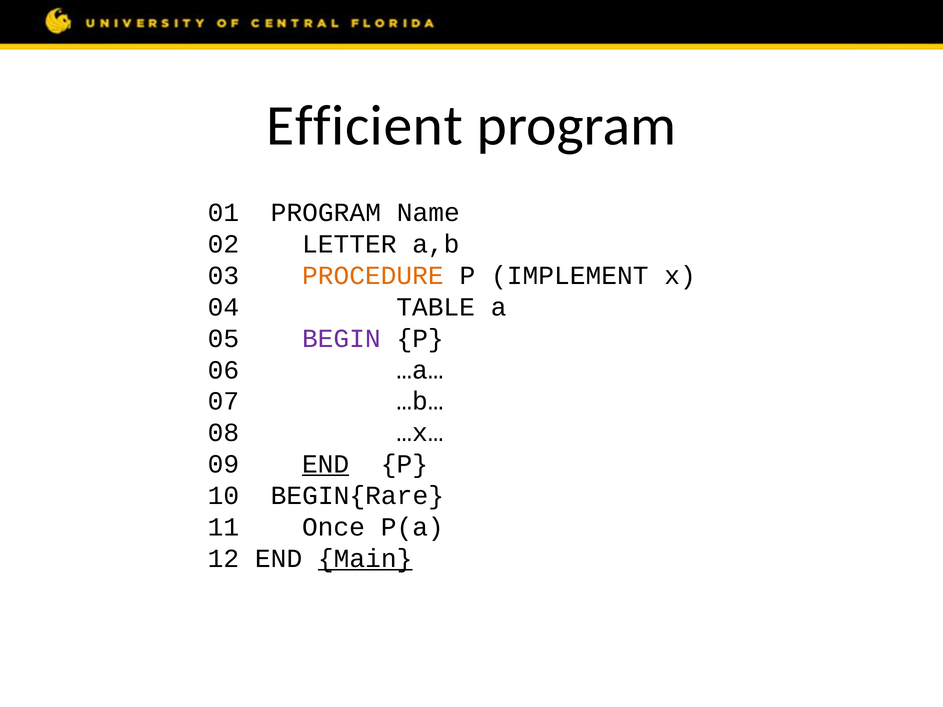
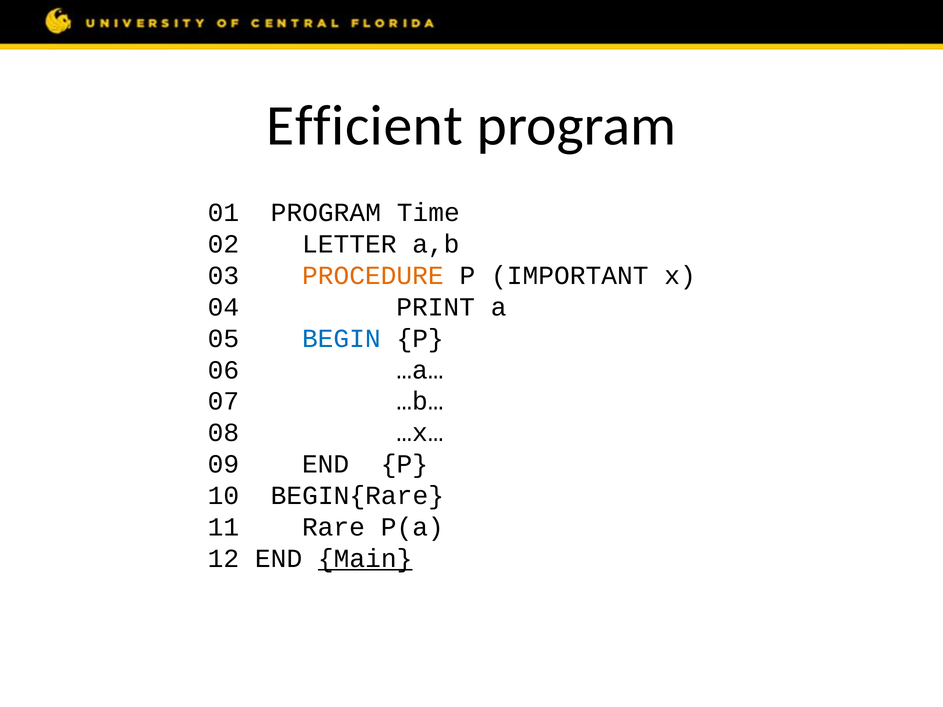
Name: Name -> Time (428, 213)
IMPLEMENT: IMPLEMENT -> IMPORTANT (570, 276)
TABLE: TABLE -> PRINT (436, 307)
BEGIN colour: purple -> blue (341, 339)
END underline: present -> none (326, 464)
Once: Once -> Rare (333, 527)
